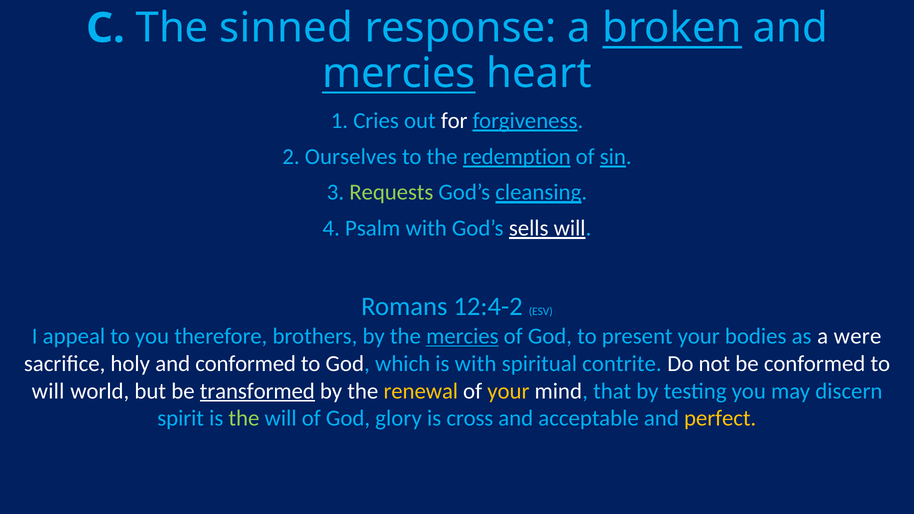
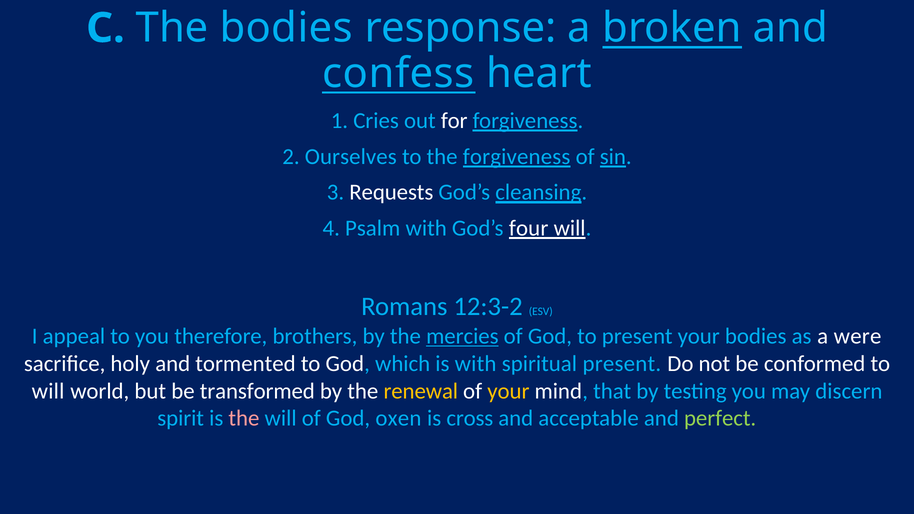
The sinned: sinned -> bodies (286, 28)
mercies: mercies -> confess (398, 73)
the redemption: redemption -> forgiveness (517, 157)
Requests colour: light green -> white (391, 192)
sells: sells -> four (529, 228)
12:4-2: 12:4-2 -> 12:3-2 (488, 307)
and conformed: conformed -> tormented (245, 364)
spiritual contrite: contrite -> present (622, 364)
transformed underline: present -> none (257, 391)
the colour: light green -> pink (244, 418)
glory: glory -> oxen (398, 418)
perfect colour: yellow -> light green (720, 418)
